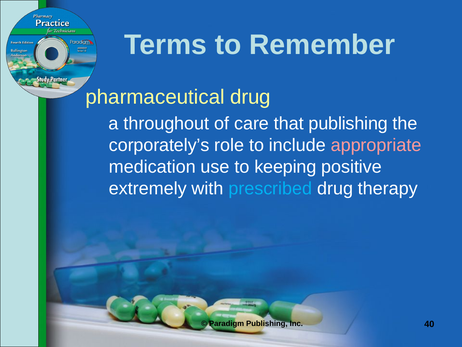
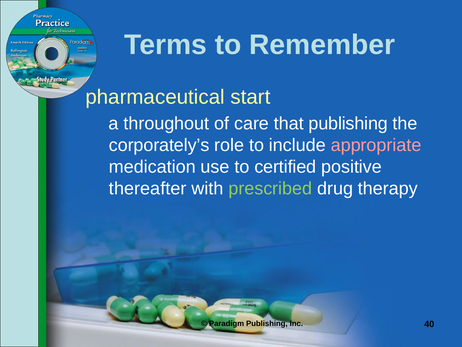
pharmaceutical drug: drug -> start (250, 97)
keeping: keeping -> certified (285, 167)
extremely: extremely -> thereafter (148, 188)
prescribed colour: light blue -> light green (270, 188)
